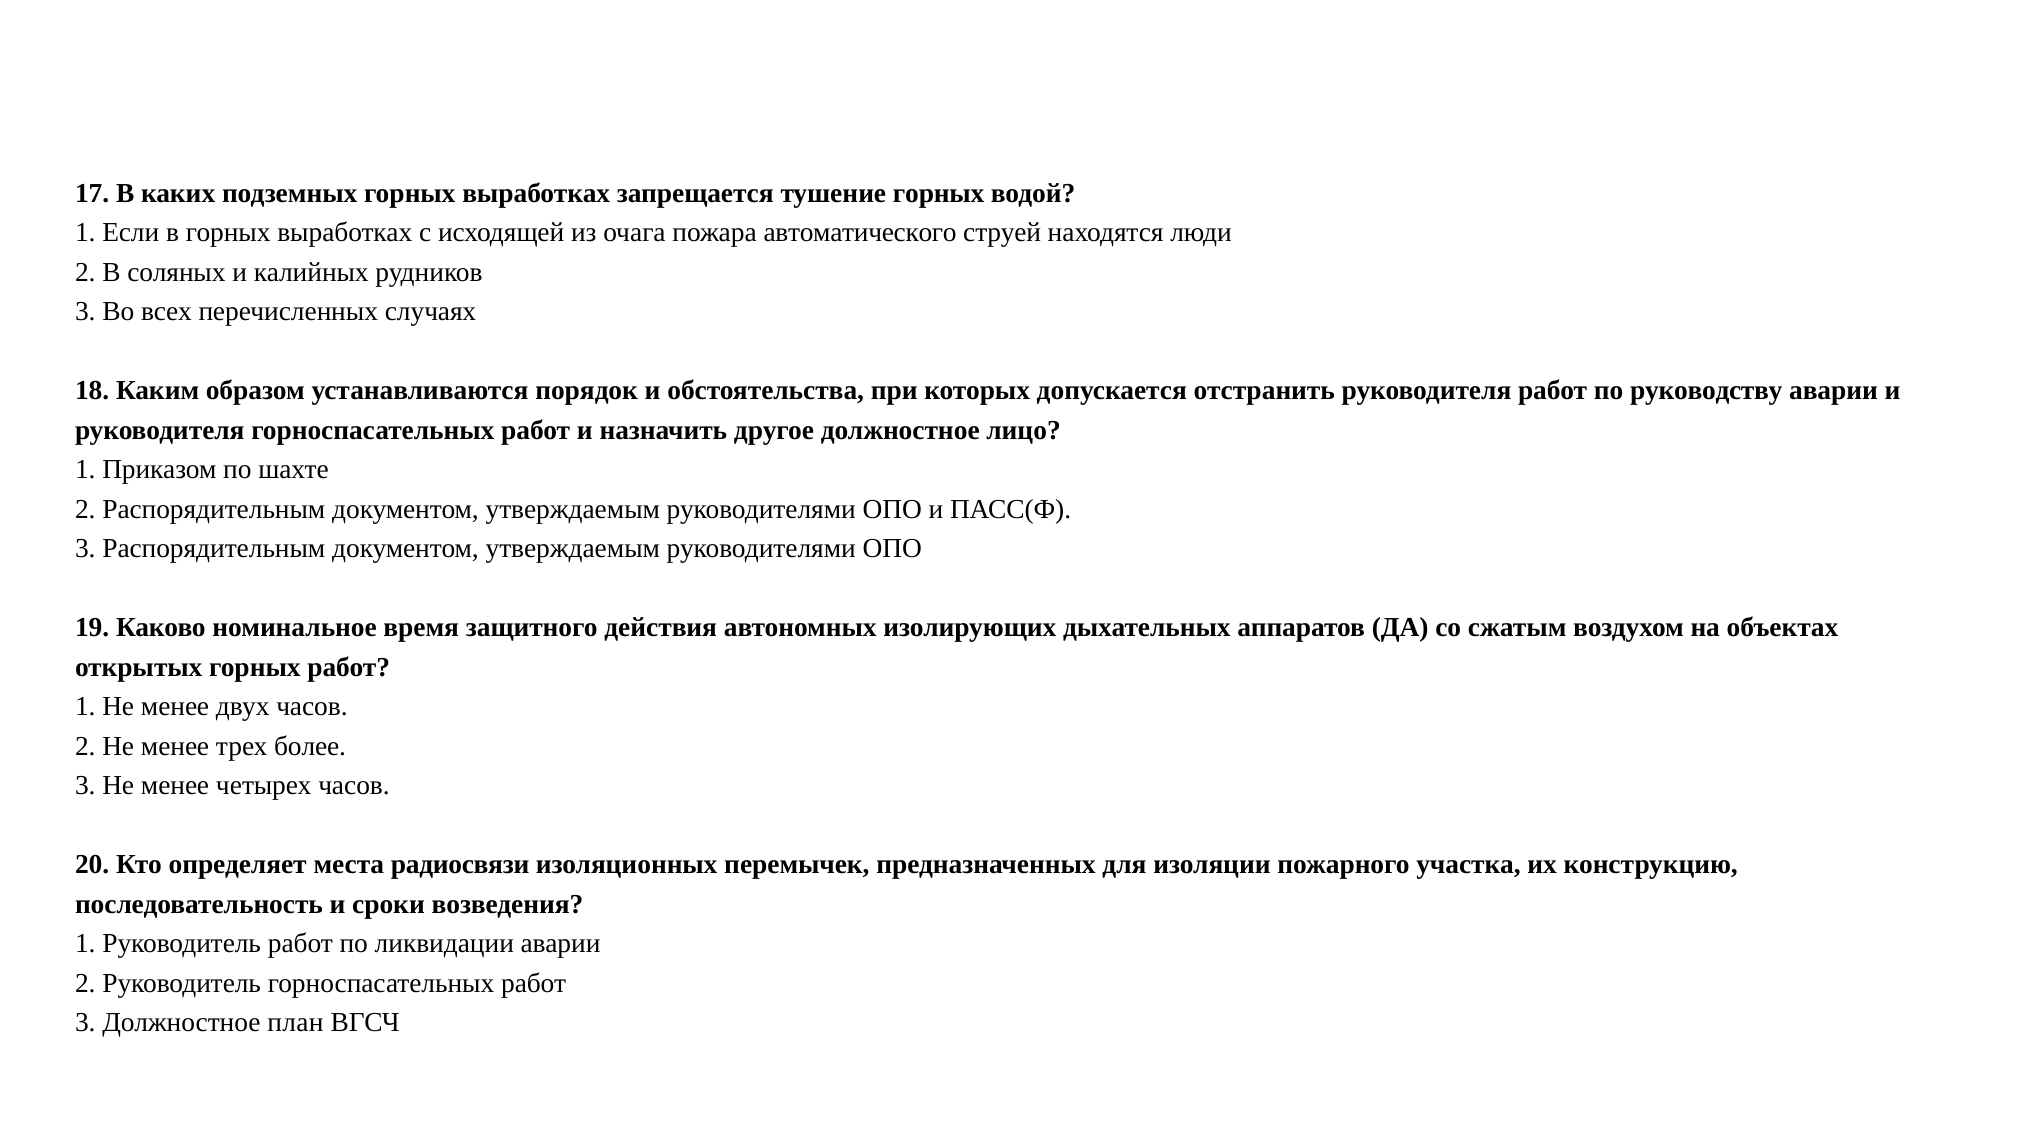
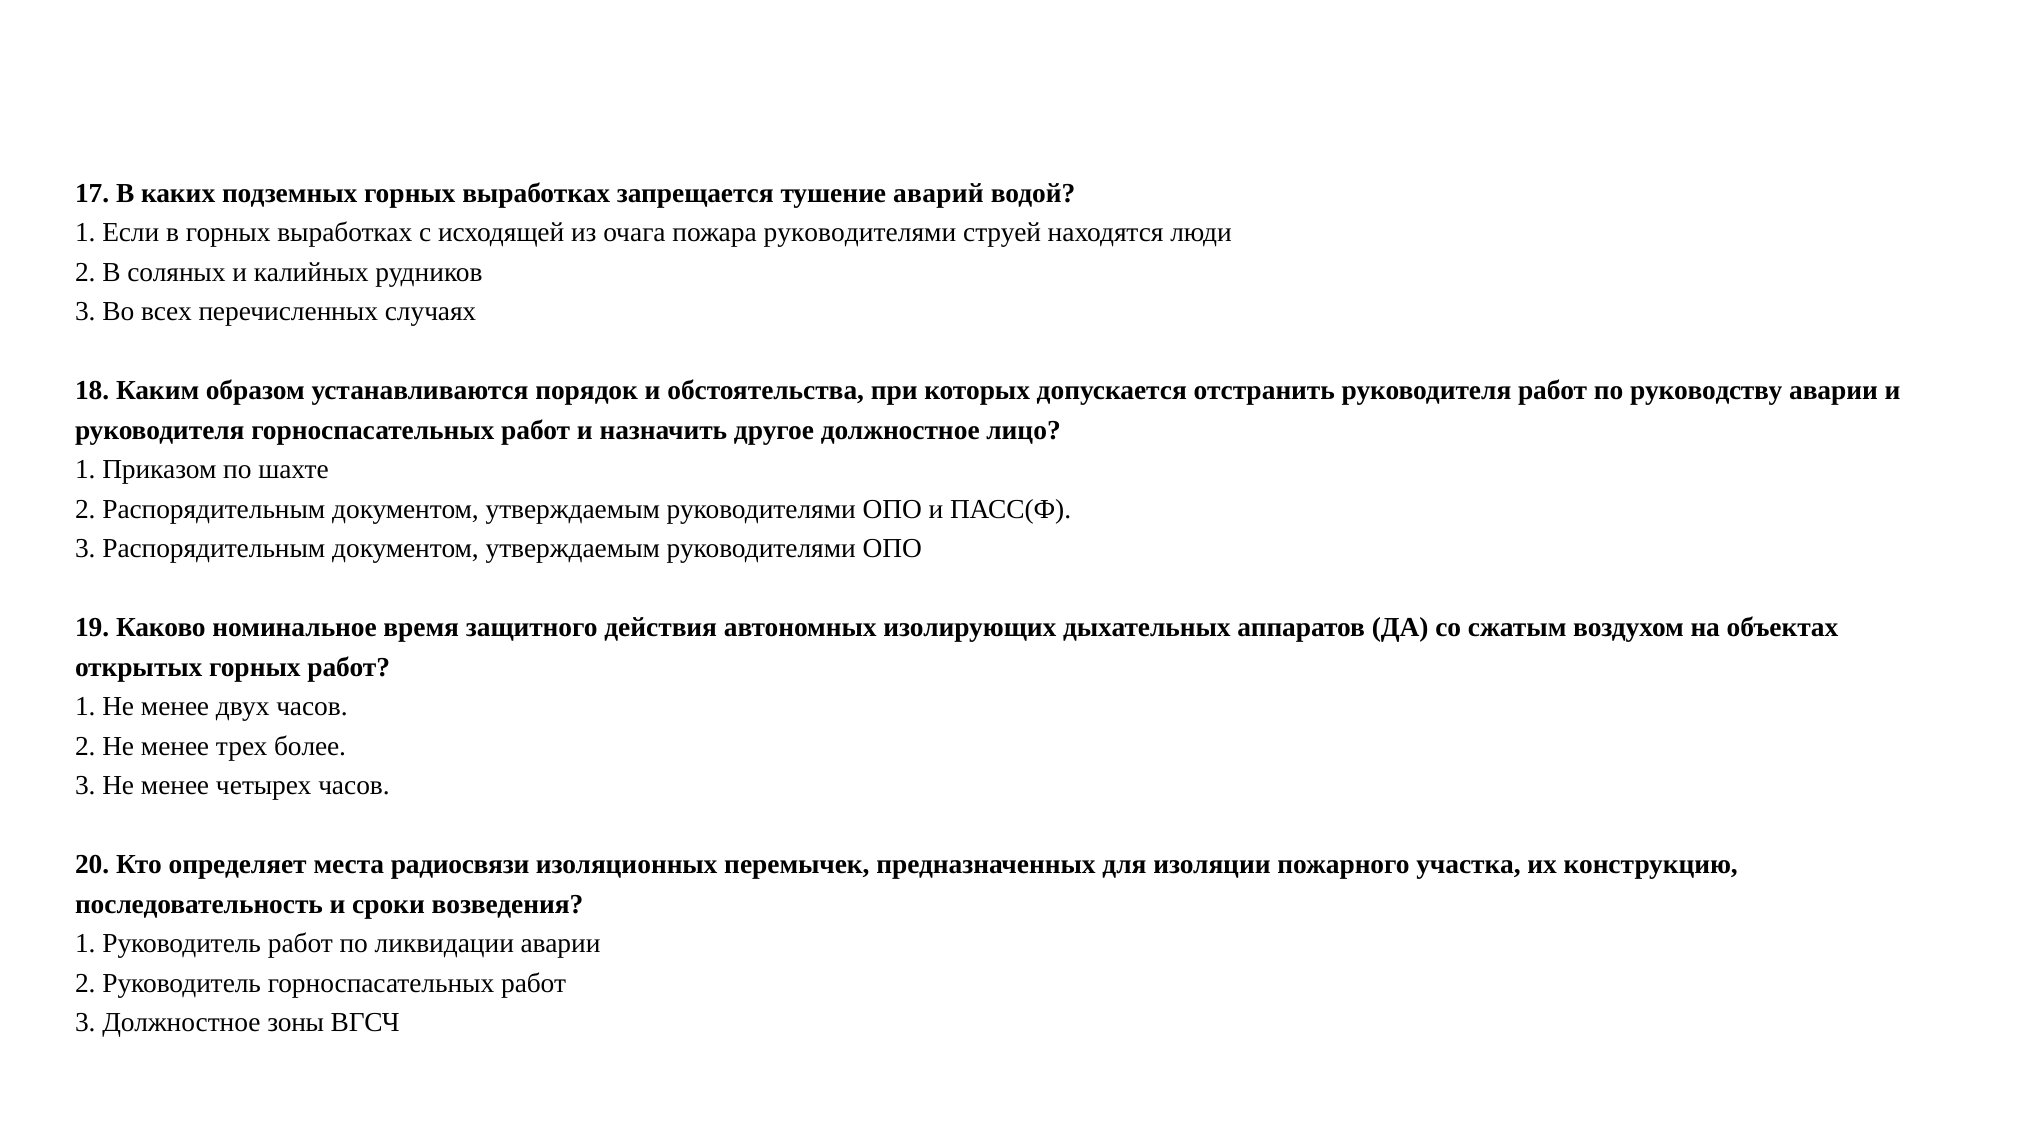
тушение горных: горных -> аварий (938, 194)
пожара автоматического: автоматического -> руководителями (860, 233)
план: план -> зоны (296, 1023)
